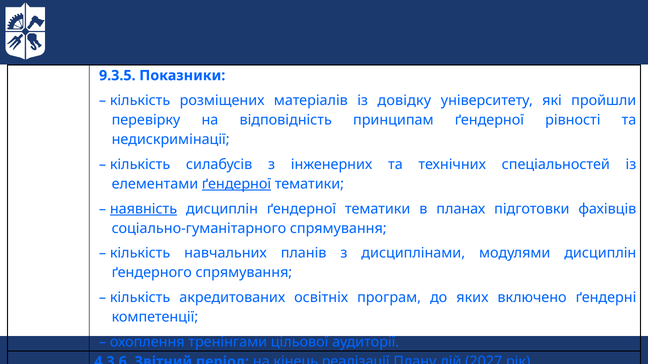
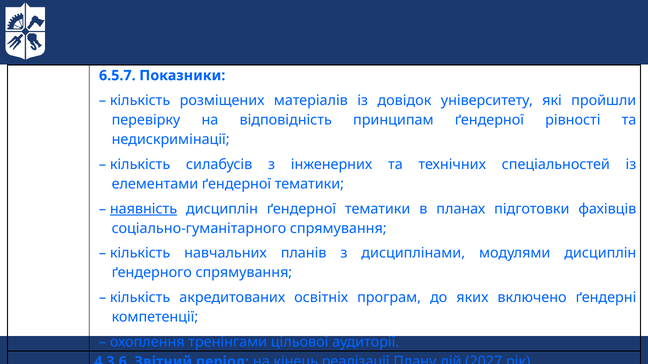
9.3.5: 9.3.5 -> 6.5.7 (117, 76)
довідку: довідку -> довідок (404, 101)
ґендерної underline: present -> none (236, 184)
